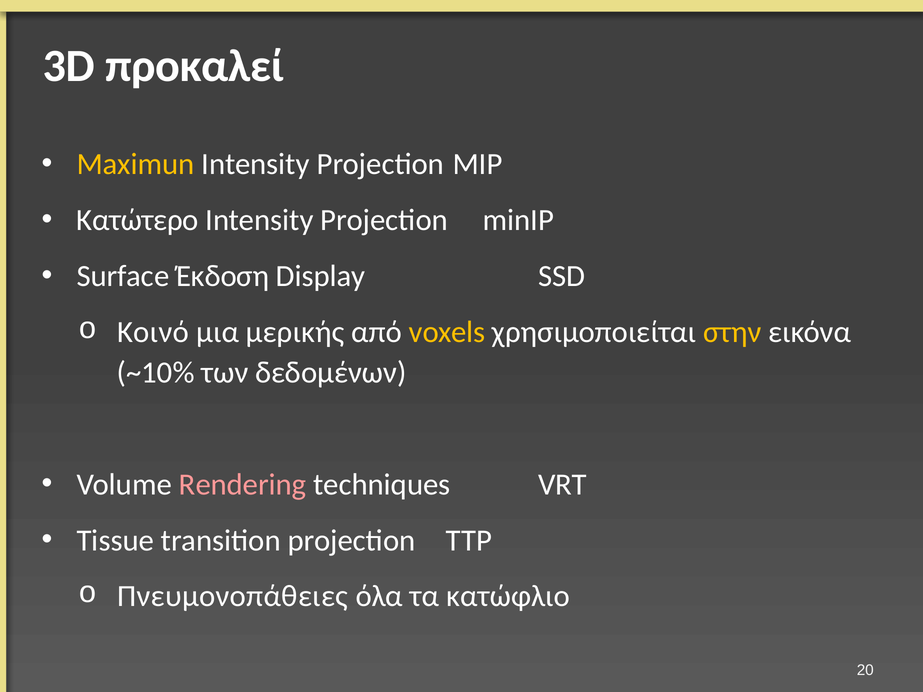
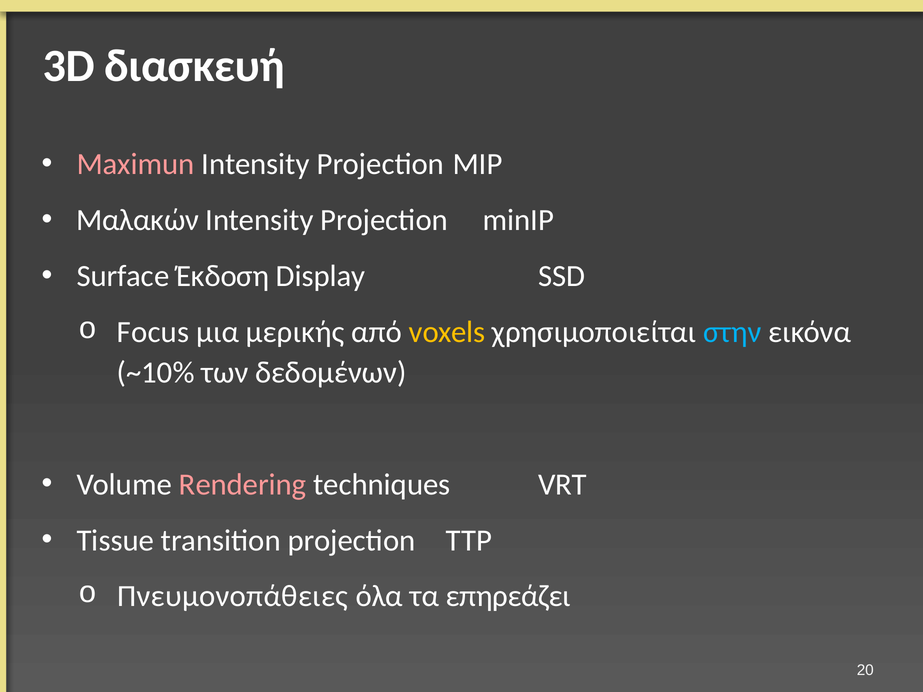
προκαλεί: προκαλεί -> διασκευή (195, 66)
Maximun colour: yellow -> pink (136, 164)
Κατώτερο: Κατώτερο -> Μαλακών (138, 220)
Κοινό: Κοινό -> Focus (153, 332)
στην colour: yellow -> light blue (732, 332)
κατώφλιο: κατώφλιο -> επηρεάζει (508, 597)
